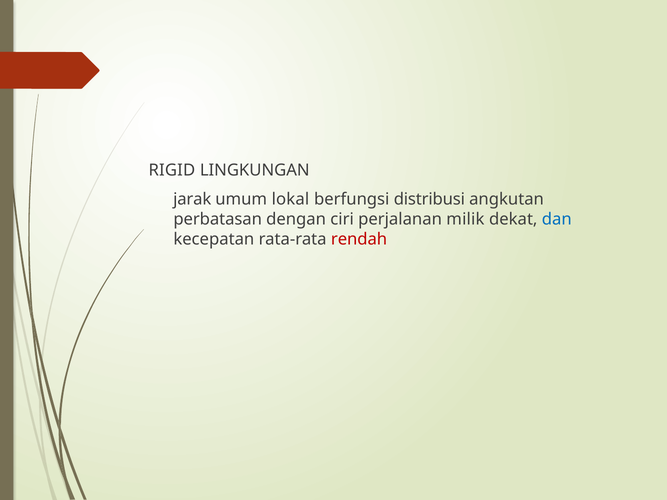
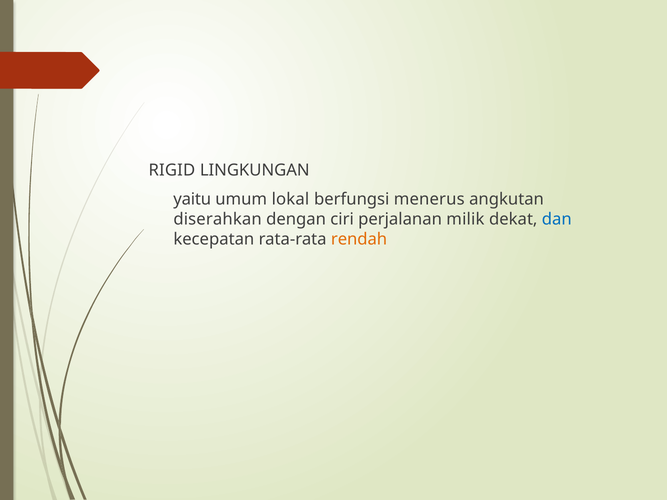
jarak: jarak -> yaitu (192, 199)
distribusi: distribusi -> menerus (429, 199)
perbatasan: perbatasan -> diserahkan (218, 219)
rendah colour: red -> orange (359, 239)
